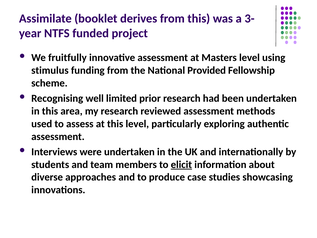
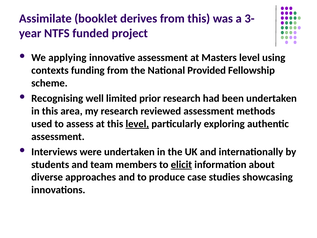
fruitfully: fruitfully -> applying (67, 58)
stimulus: stimulus -> contexts (50, 70)
level underline: none -> present (137, 124)
